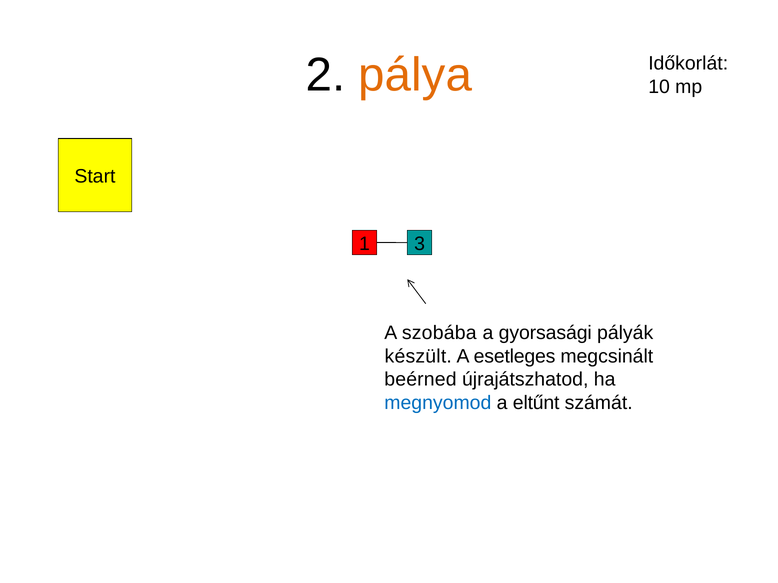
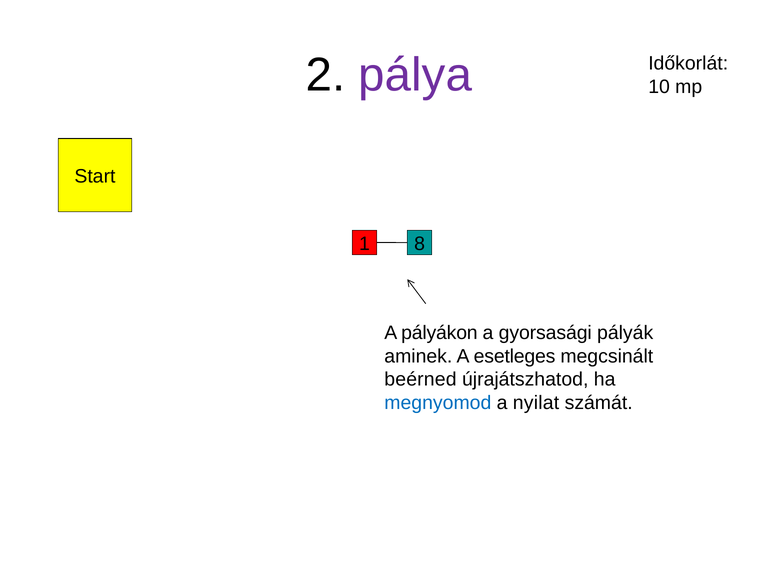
pálya colour: orange -> purple (415, 75)
3: 3 -> 8 (420, 244)
szobába: szobába -> pályákon (439, 333)
készült: készült -> aminek (418, 356)
eltűnt: eltűnt -> nyilat (536, 403)
